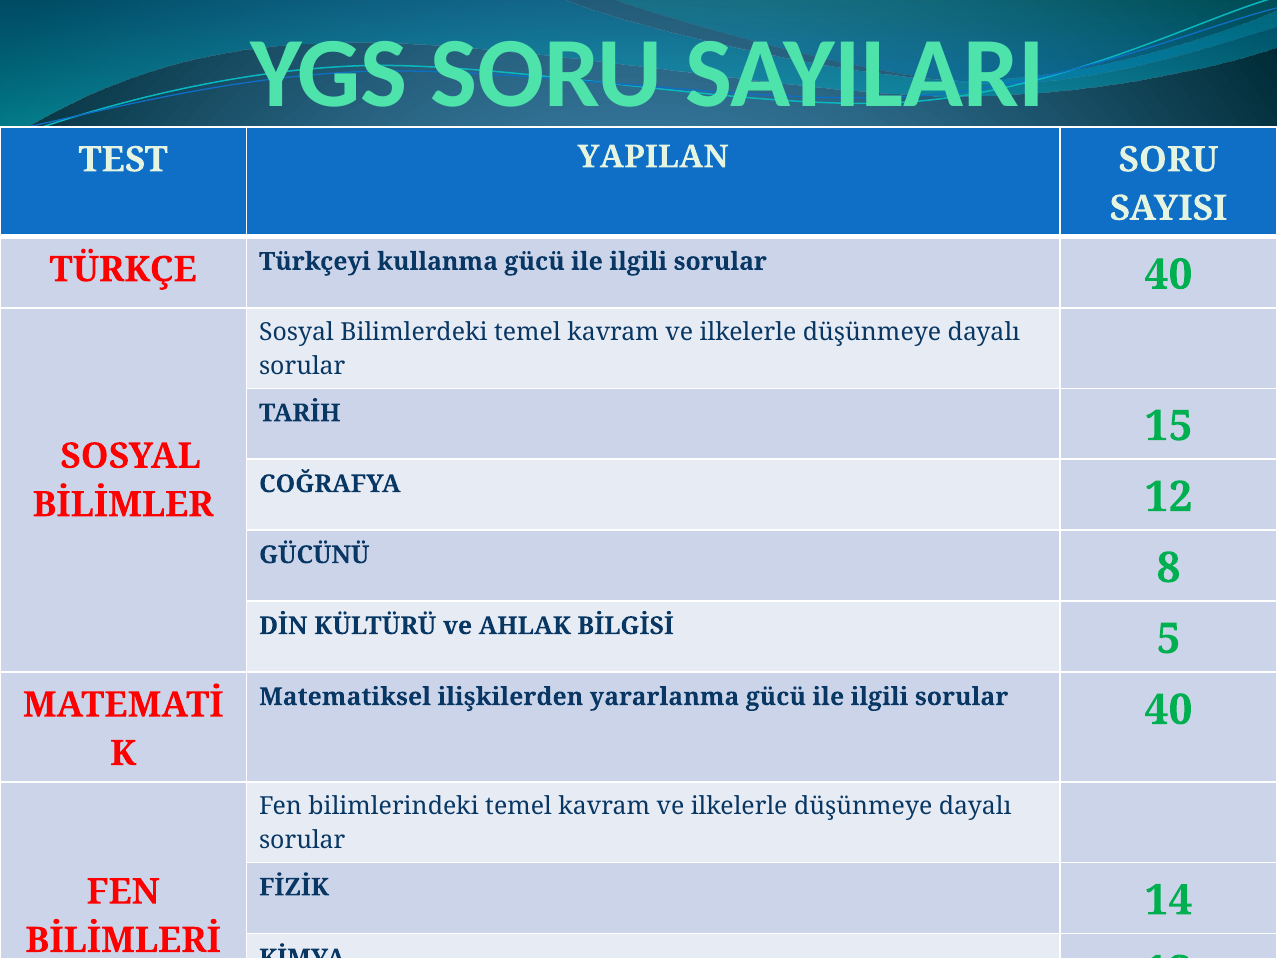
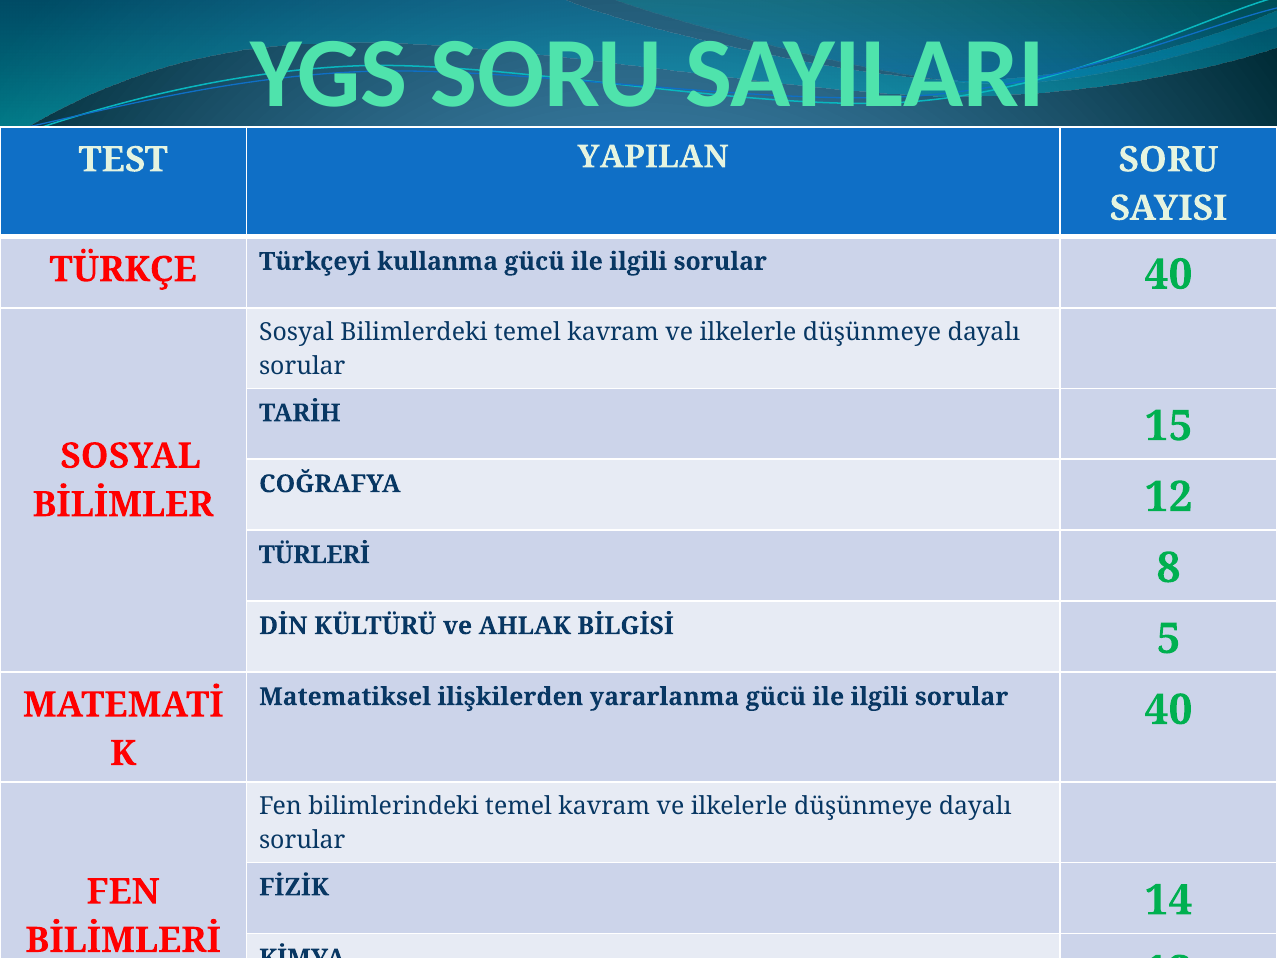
GÜCÜNÜ: GÜCÜNÜ -> TÜRLERİ (314, 555)
